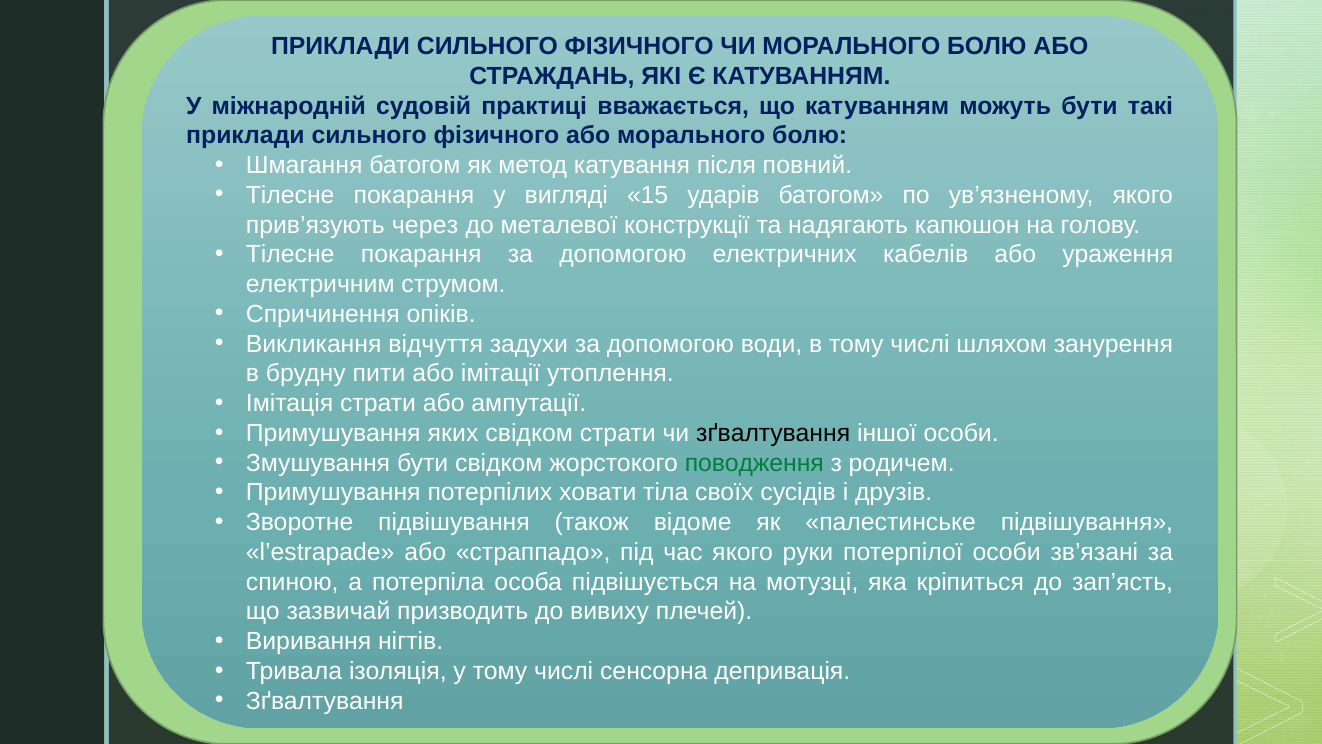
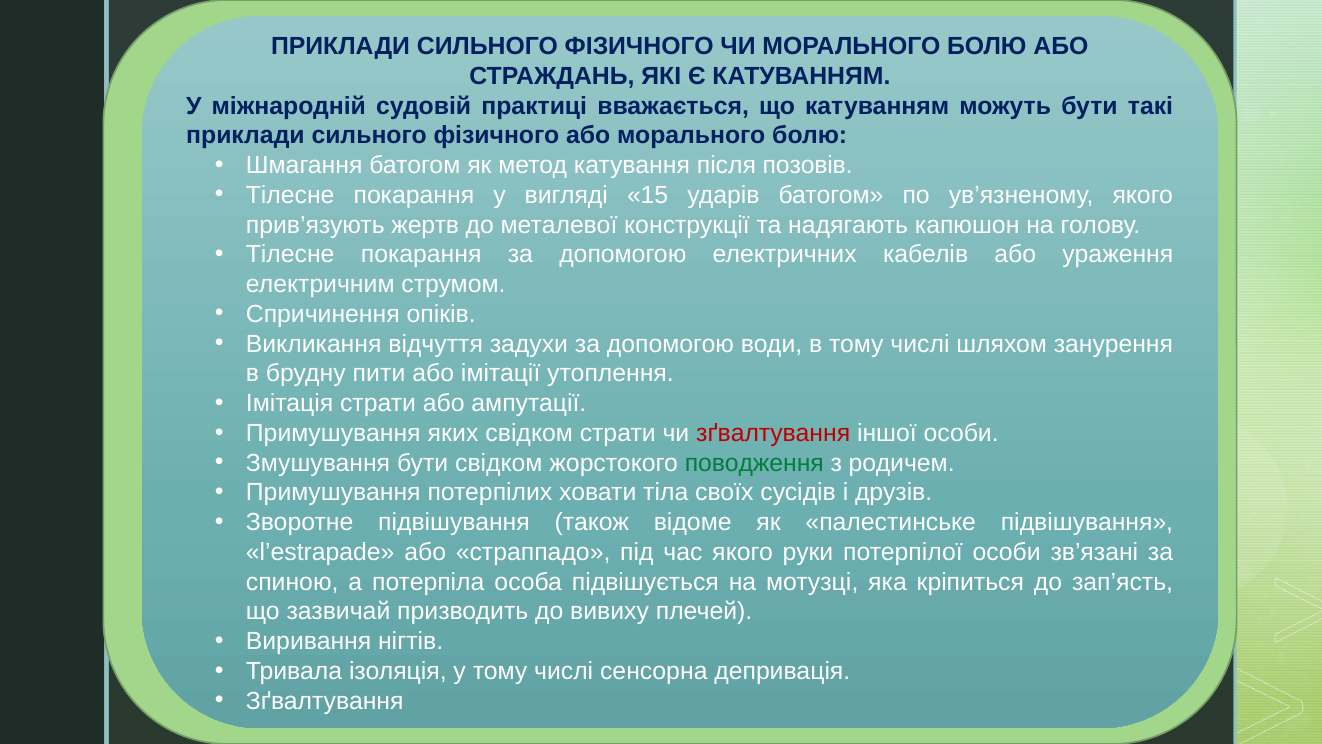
повний: повний -> позовів (808, 165)
через: через -> жертв (425, 225)
зґвалтування colour: black -> red (773, 433)
